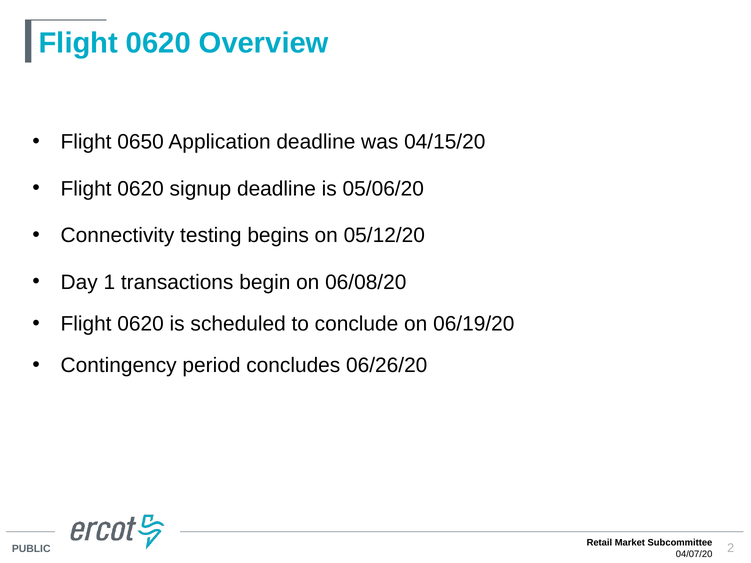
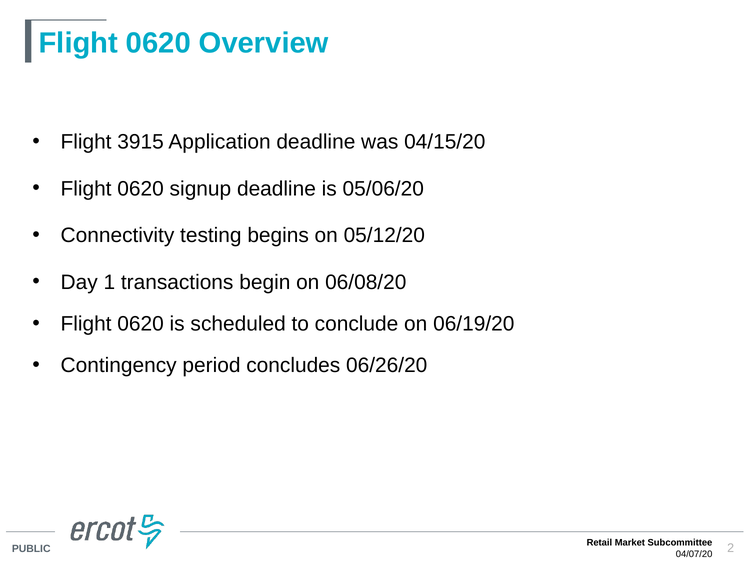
0650: 0650 -> 3915 (141, 142)
